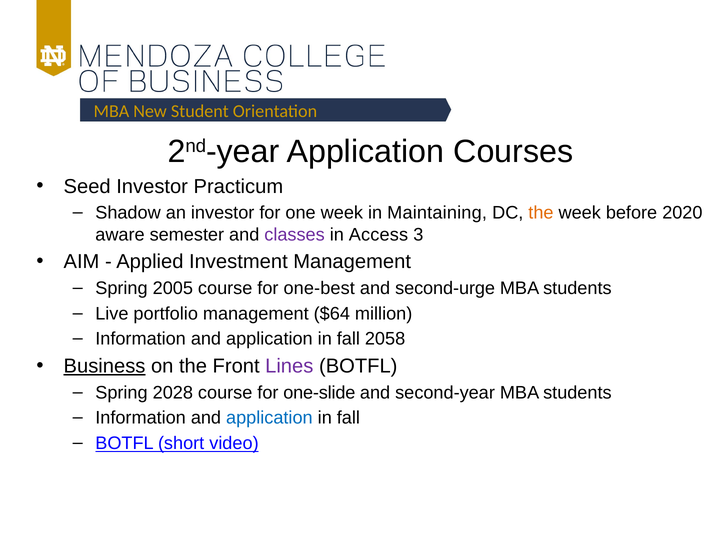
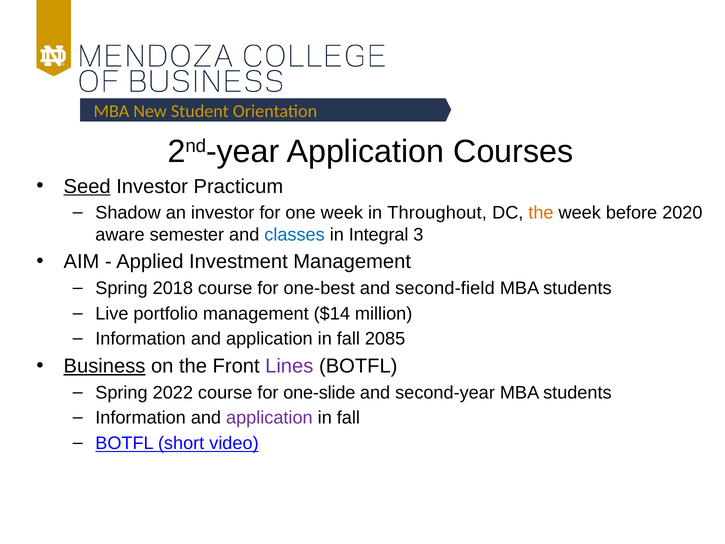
Seed underline: none -> present (87, 186)
Maintaining: Maintaining -> Throughout (437, 213)
classes colour: purple -> blue (295, 234)
Access: Access -> Integral (379, 234)
2005: 2005 -> 2018 (173, 288)
second-urge: second-urge -> second-field (445, 288)
$64: $64 -> $14 (332, 313)
2058: 2058 -> 2085 (385, 339)
2028: 2028 -> 2022 (173, 392)
application colour: blue -> purple (269, 418)
